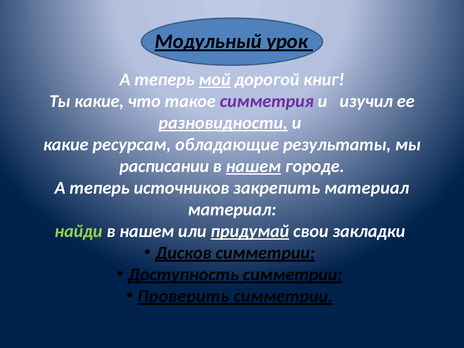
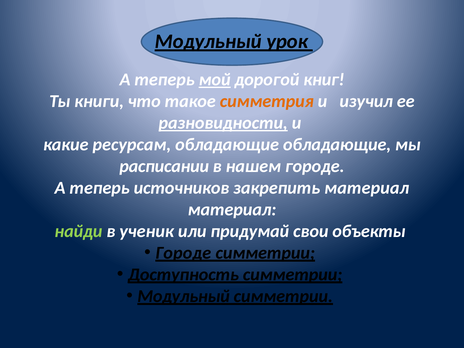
Ты какие: какие -> книги (99, 101)
симметрия colour: purple -> orange (267, 101)
обладающие результаты: результаты -> обладающие (337, 145)
нашем underline: present -> none (253, 166)
нашем: нашем -> ученик (147, 231)
придумай underline: present -> none (250, 231)
закладки: закладки -> объекты (369, 231)
Дисков: Дисков -> Городе (183, 253)
Проверить: Проверить -> Модульный (184, 296)
